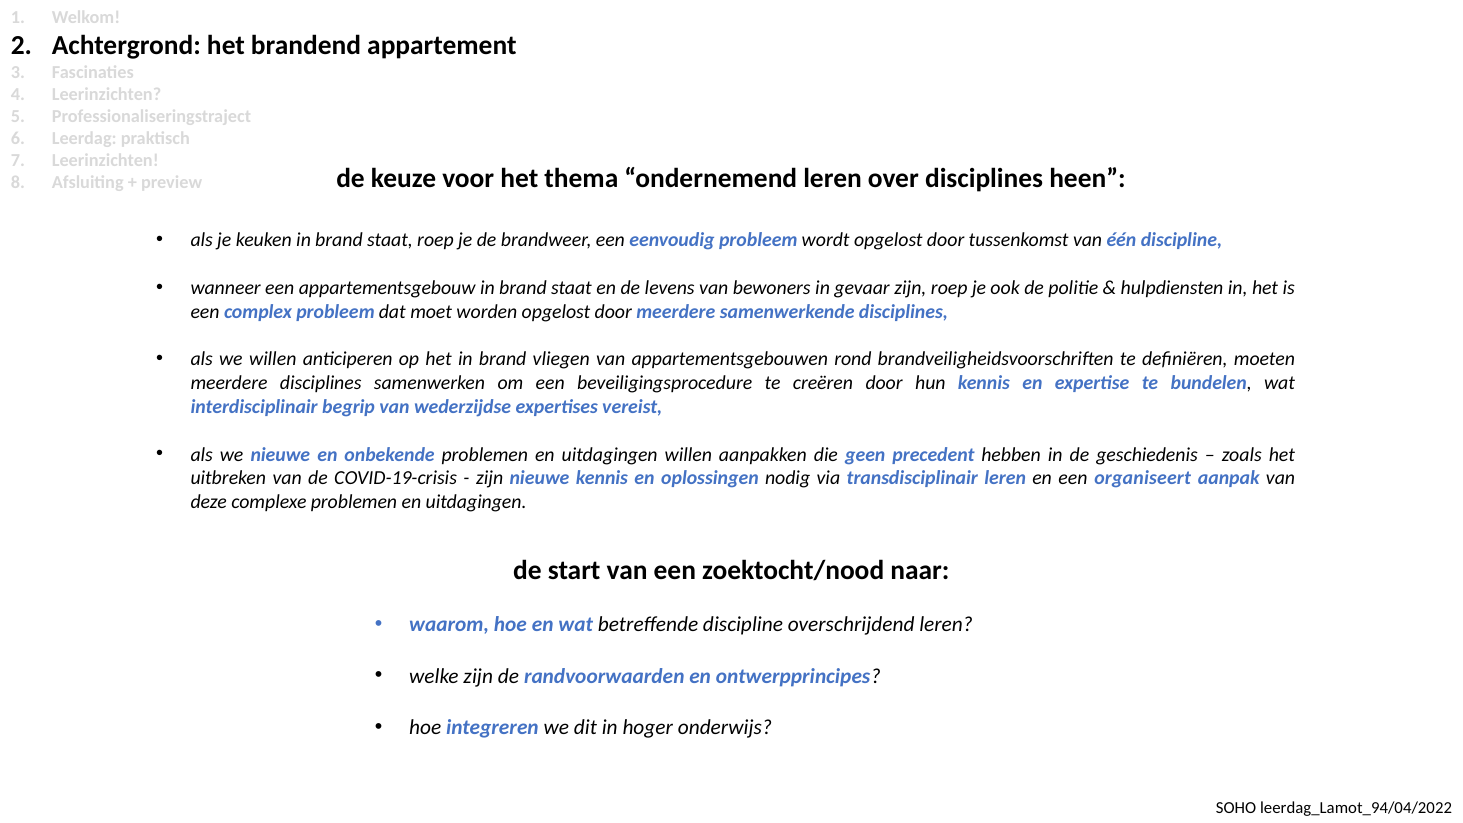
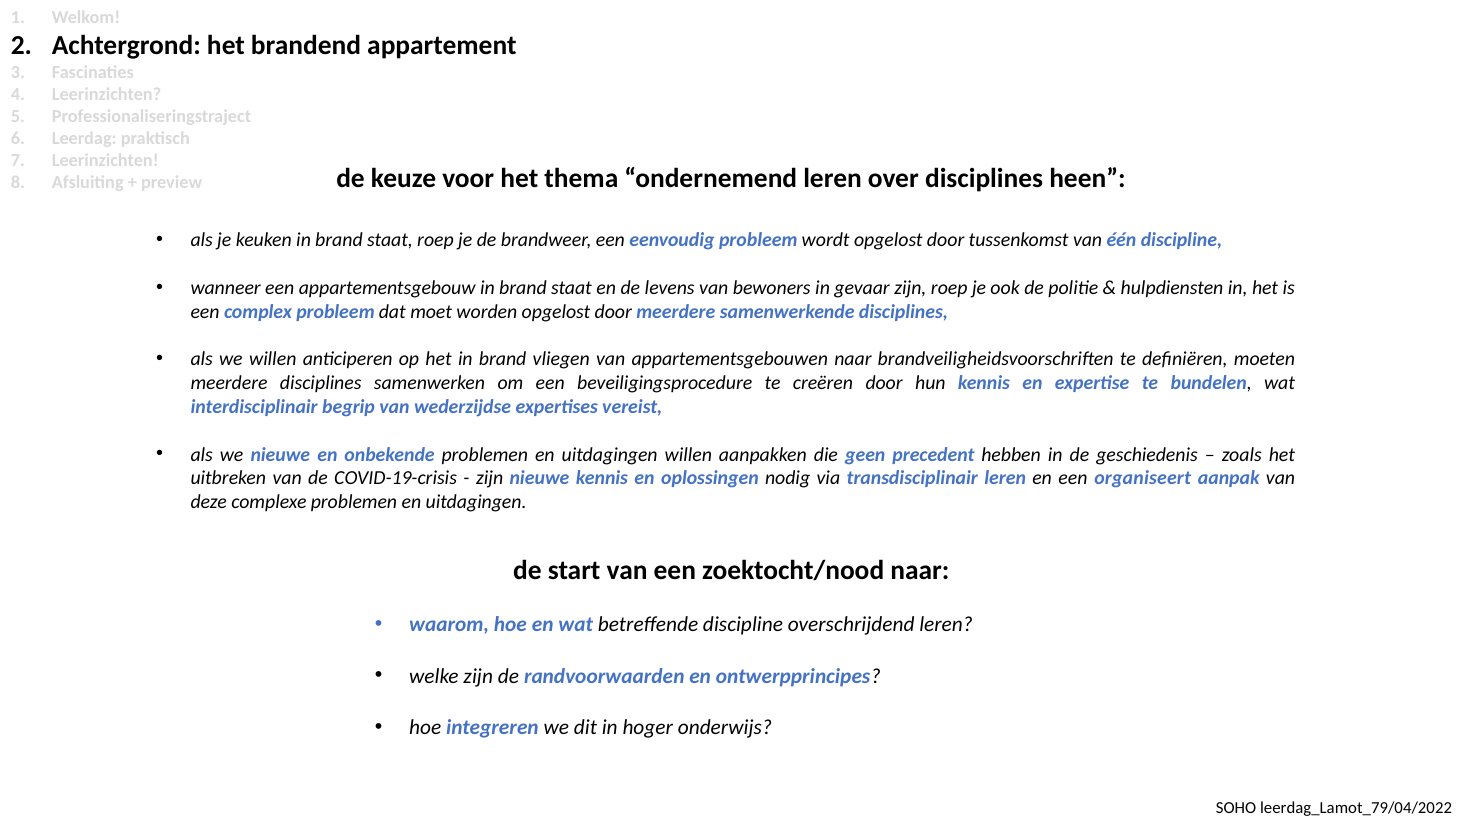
appartementsgebouwen rond: rond -> naar (853, 359)
leerdag_Lamot_94/04/2022: leerdag_Lamot_94/04/2022 -> leerdag_Lamot_79/04/2022 (1356, 808)
